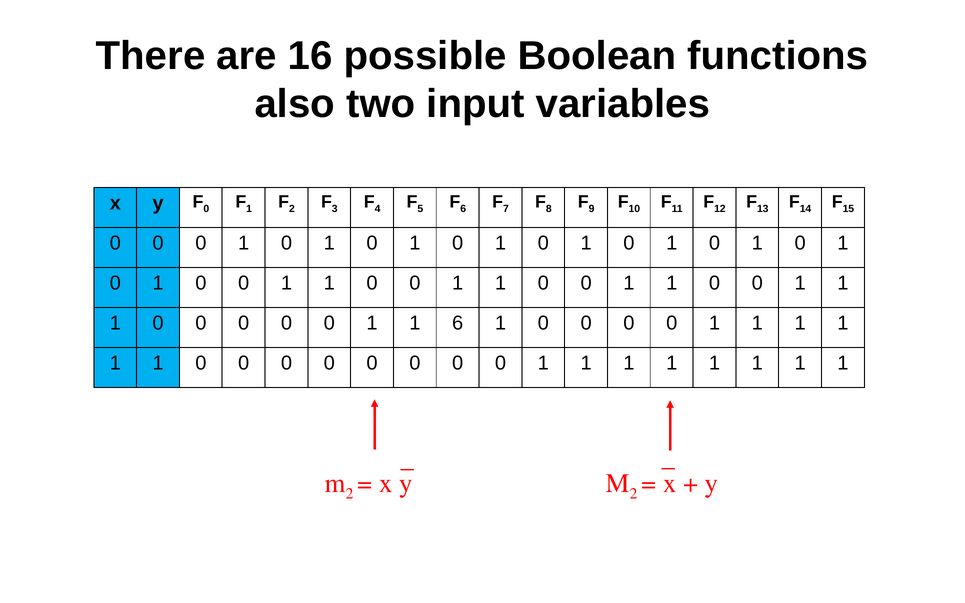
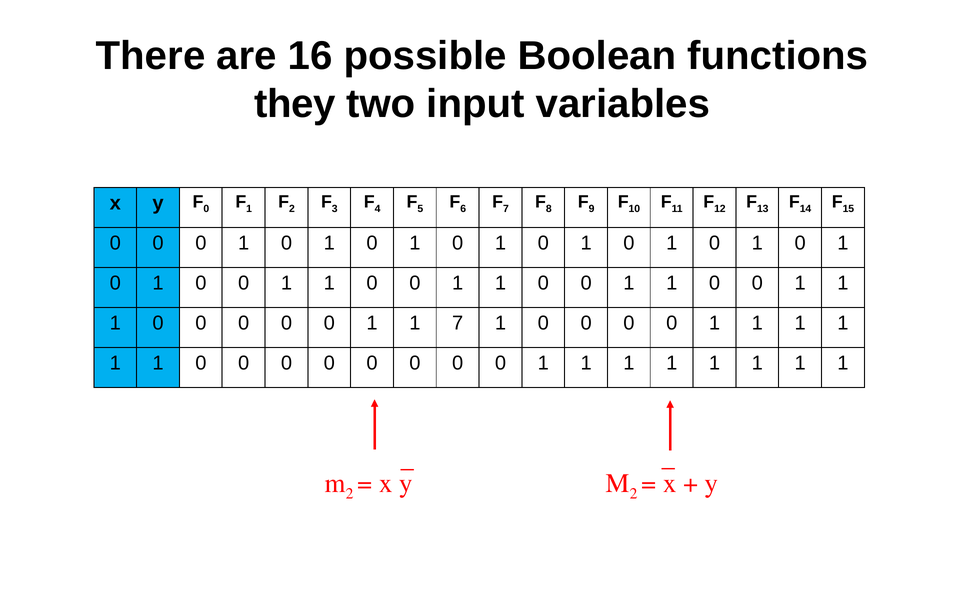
also: also -> they (295, 104)
1 6: 6 -> 7 (458, 323)
